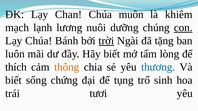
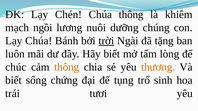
Chan: Chan -> Chén (68, 15)
Chúa muôn: muôn -> thông (131, 15)
lạnh: lạnh -> ngồi (43, 28)
con underline: present -> none (183, 28)
thích: thích -> chúc (16, 67)
thương colour: blue -> orange (158, 67)
